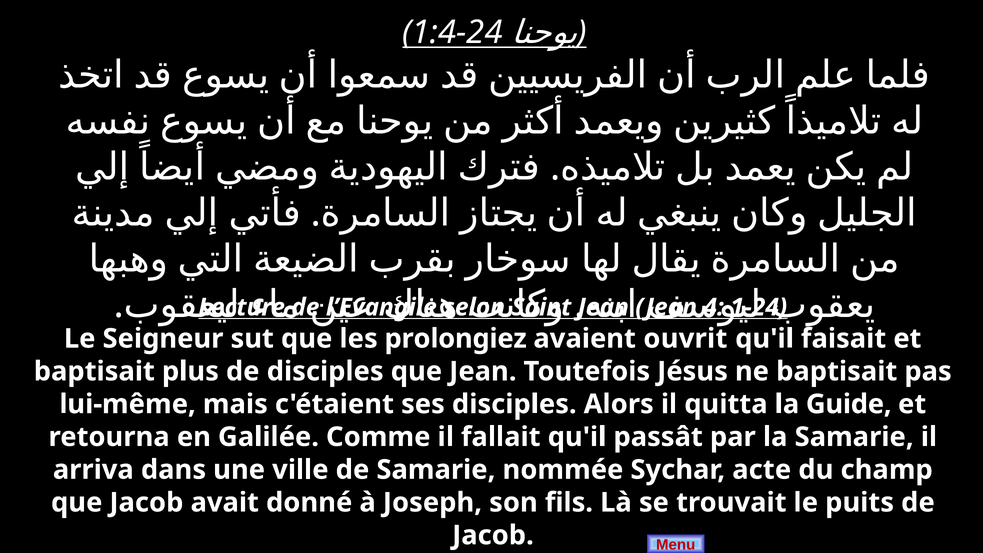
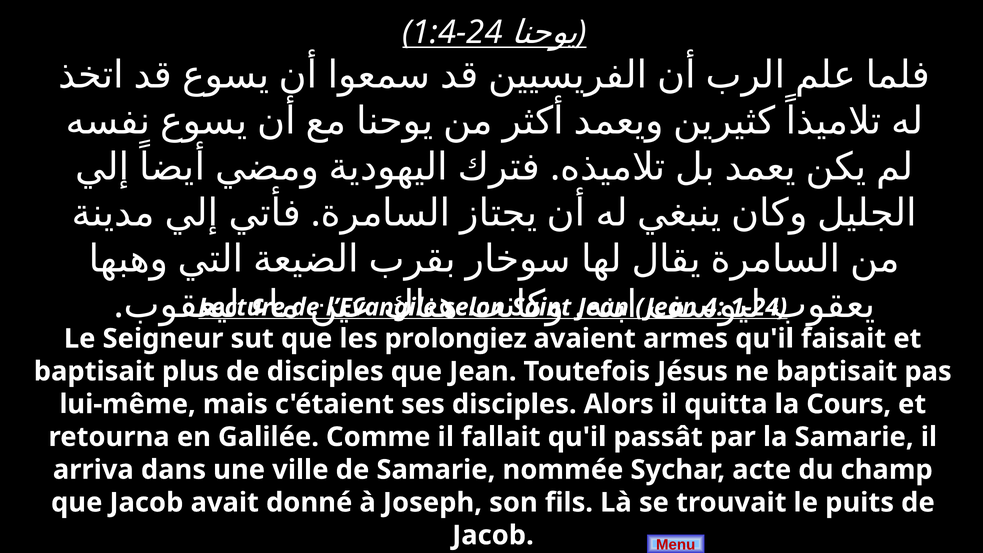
ouvrit: ouvrit -> armes (686, 339)
Guide: Guide -> Cours (849, 404)
